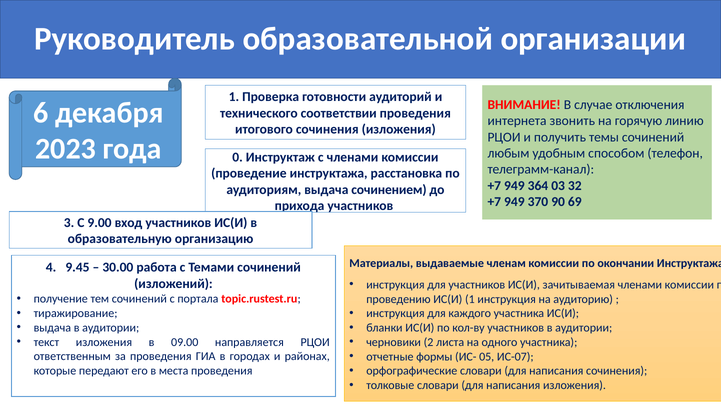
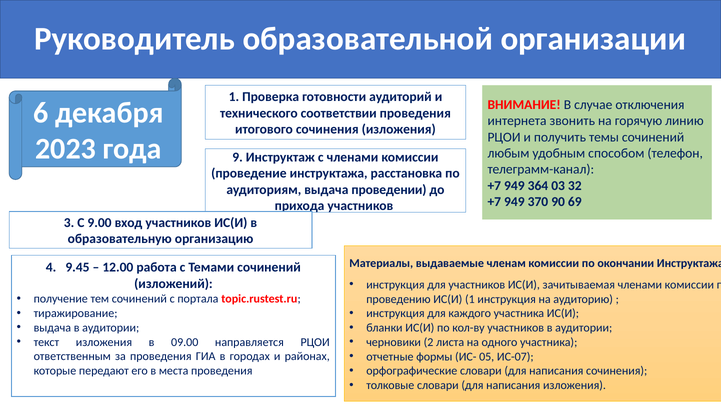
0: 0 -> 9 (238, 157)
сочинением: сочинением -> проведении (389, 190)
30.00: 30.00 -> 12.00 (118, 268)
